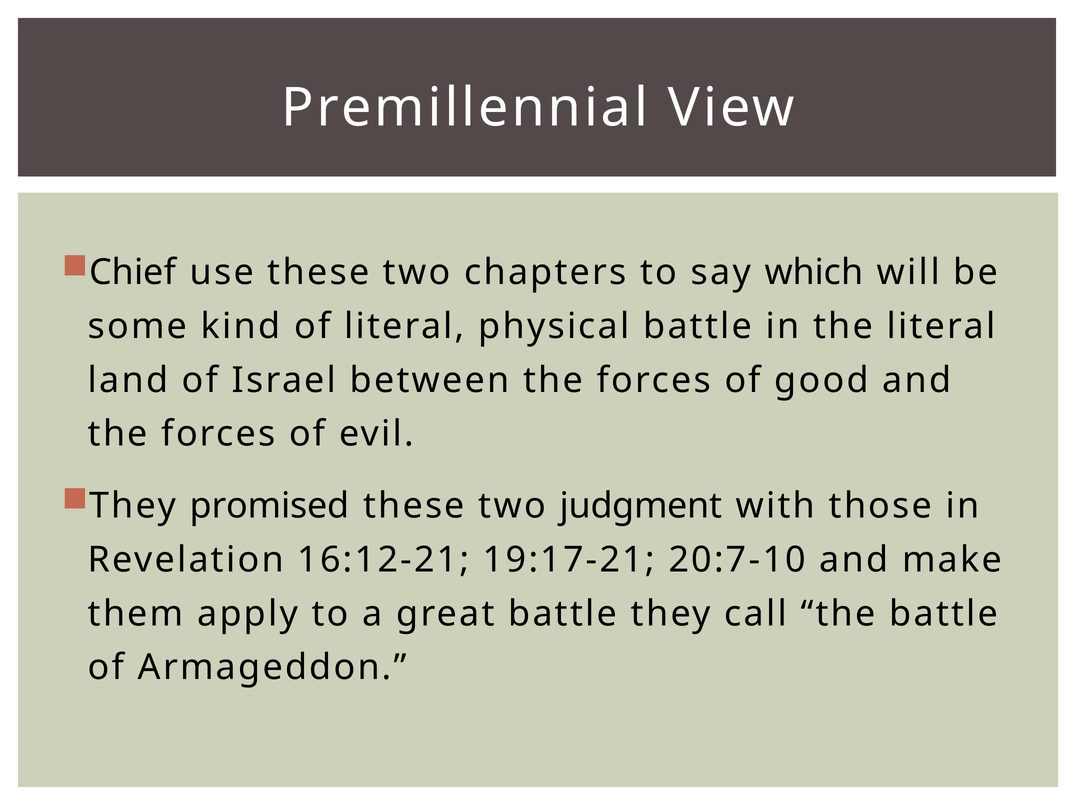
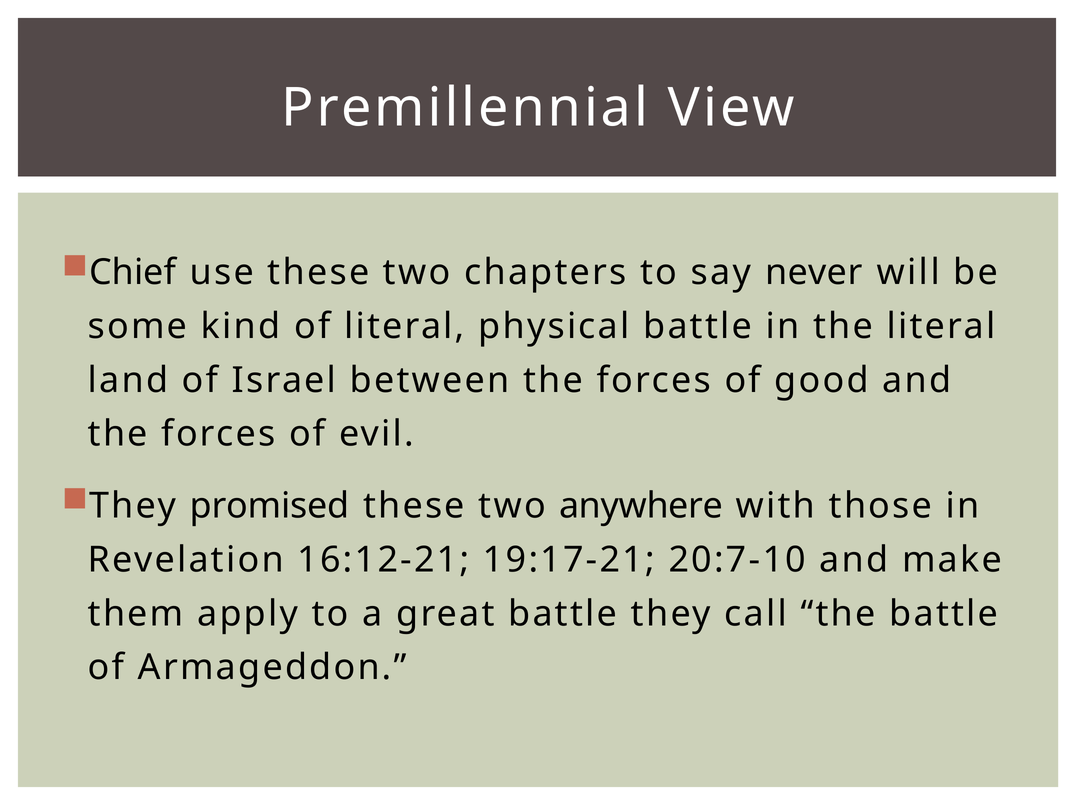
which: which -> never (814, 272)
judgment: judgment -> anywhere (641, 506)
